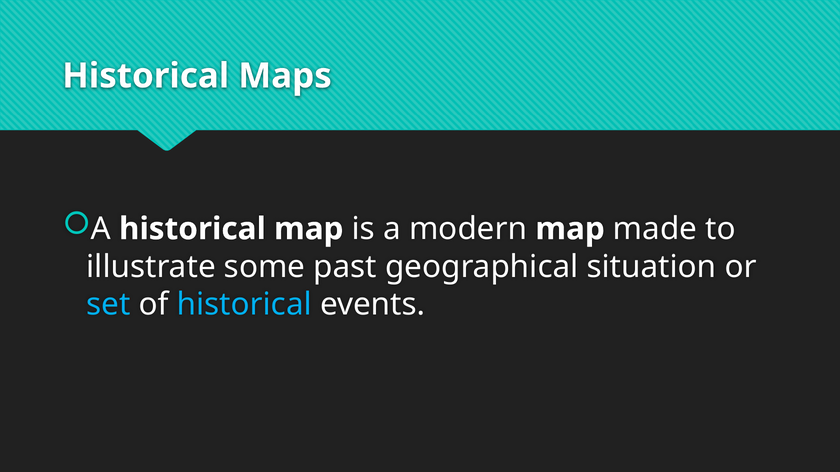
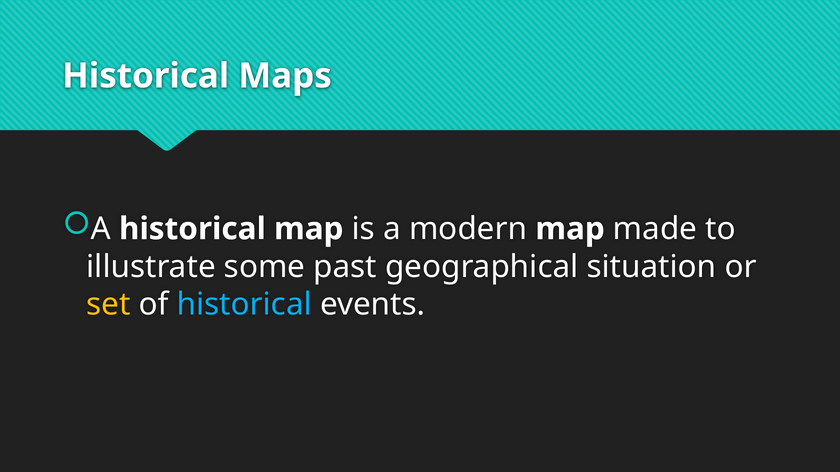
set colour: light blue -> yellow (108, 305)
